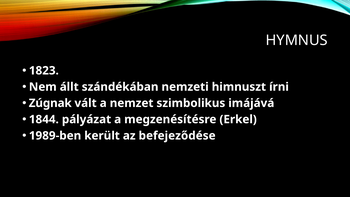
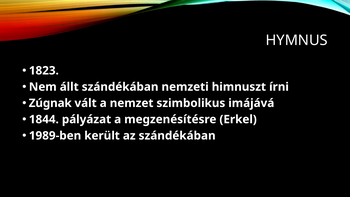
az befejeződése: befejeződése -> szándékában (177, 136)
